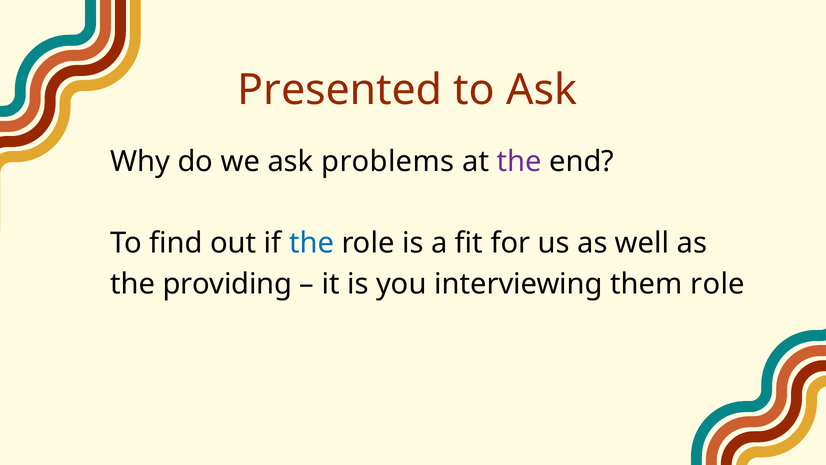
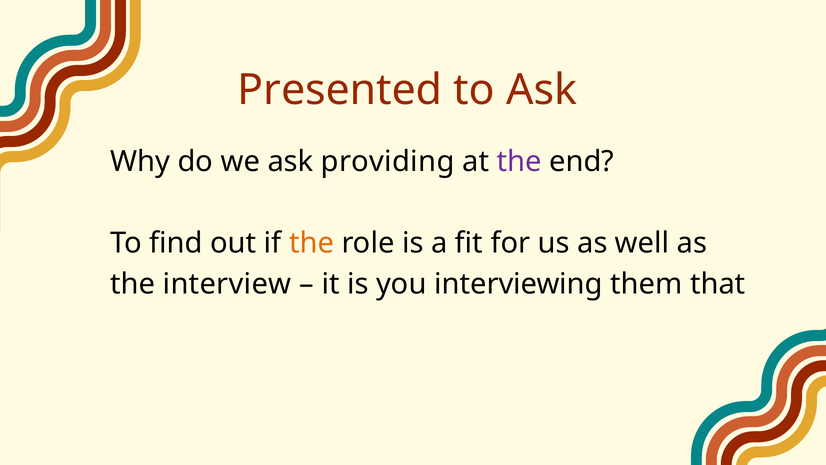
problems: problems -> providing (388, 161)
the colour: blue -> orange (312, 243)
providing: providing -> interview (227, 284)
them role: role -> that (718, 284)
